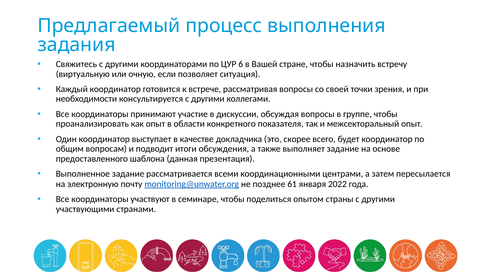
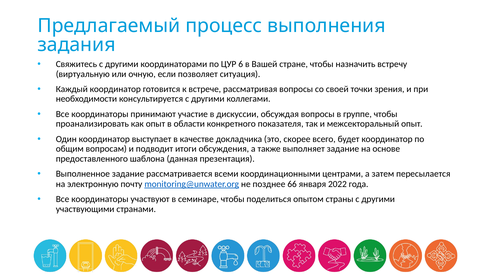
61: 61 -> 66 (292, 184)
